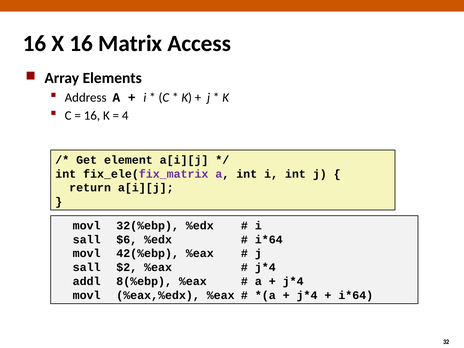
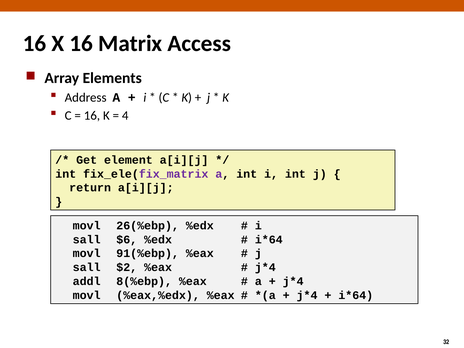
32(%ebp: 32(%ebp -> 26(%ebp (148, 226)
42(%ebp: 42(%ebp -> 91(%ebp (148, 253)
